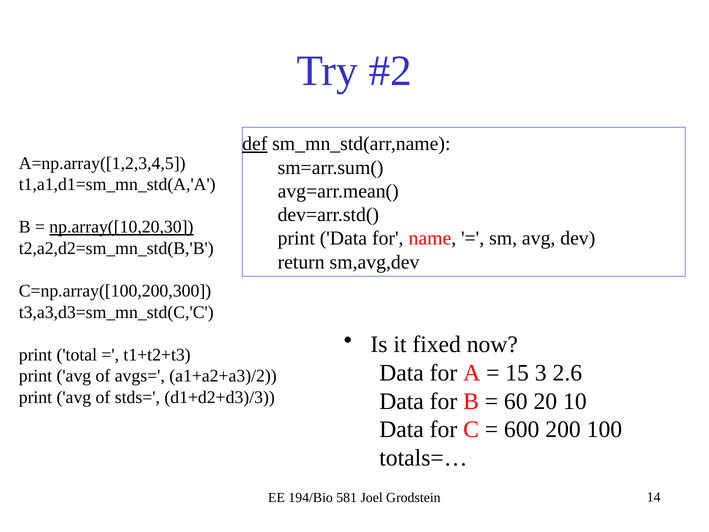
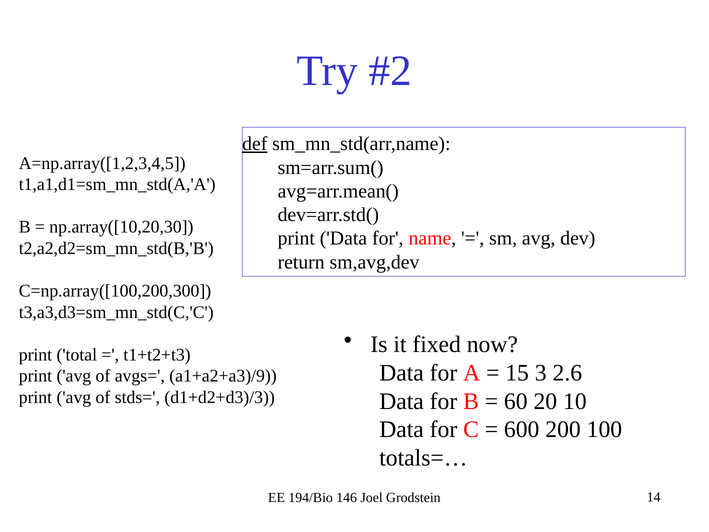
np.array([10,20,30 underline: present -> none (121, 227)
a1+a2+a3)/2: a1+a2+a3)/2 -> a1+a2+a3)/9 (223, 376)
581: 581 -> 146 (347, 497)
